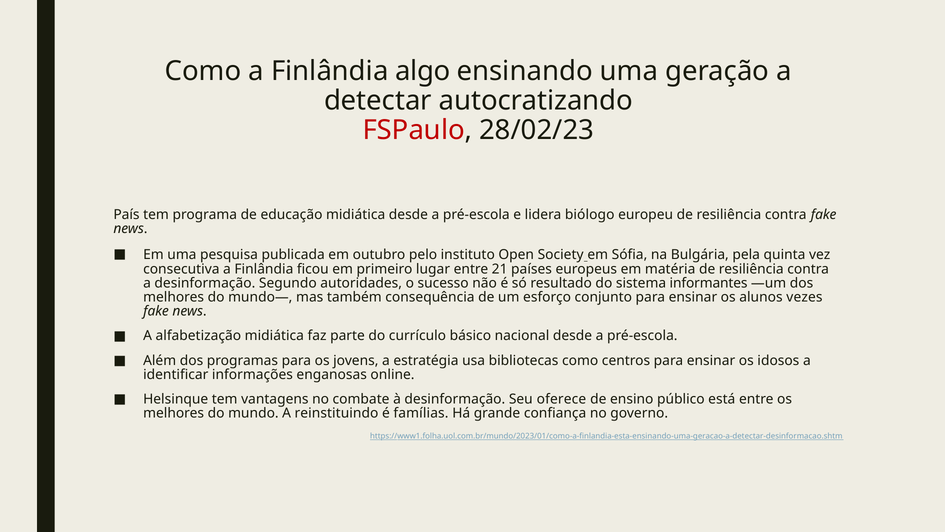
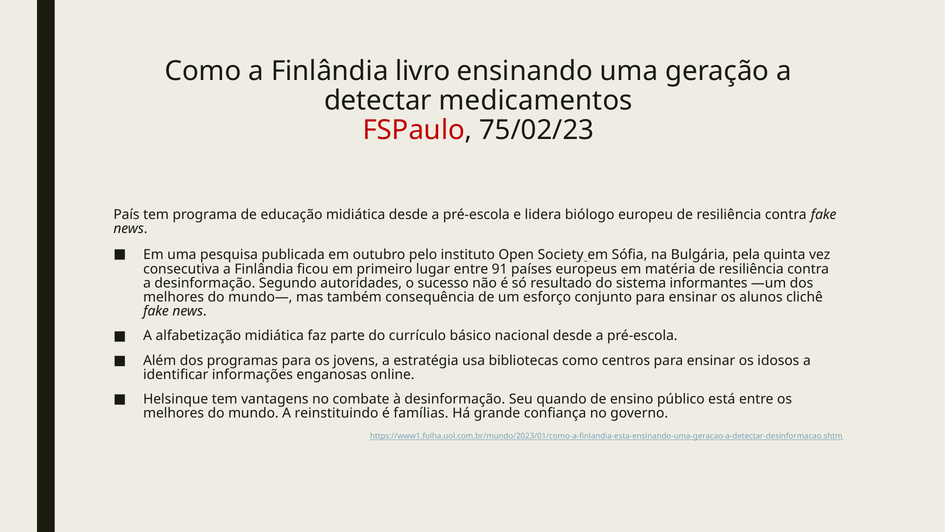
algo: algo -> livro (423, 71)
autocratizando: autocratizando -> medicamentos (536, 101)
28/02/23: 28/02/23 -> 75/02/23 (537, 130)
21: 21 -> 91 (500, 269)
vezes: vezes -> clichê (805, 297)
oferece: oferece -> quando (561, 399)
